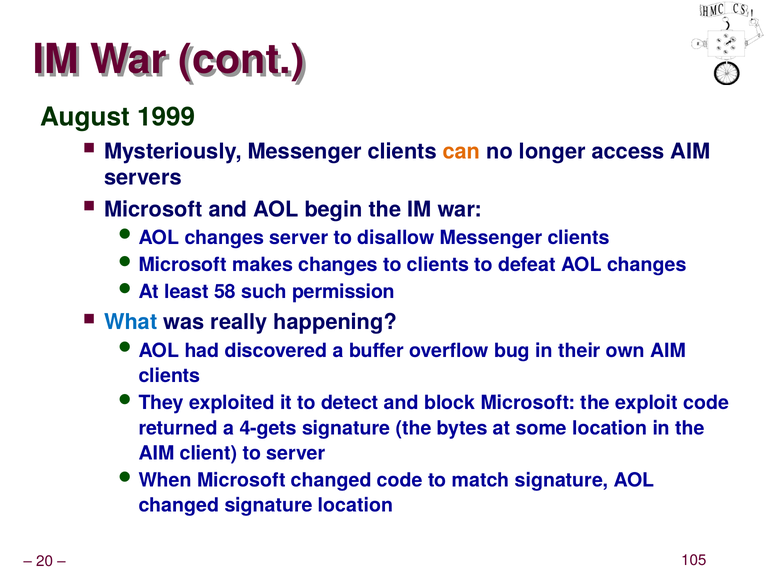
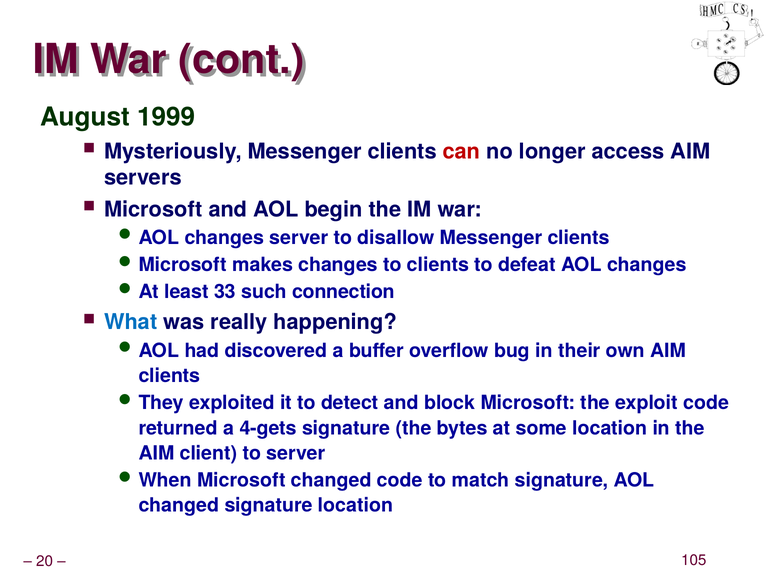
can colour: orange -> red (462, 151)
58: 58 -> 33 (225, 292)
permission: permission -> connection (344, 292)
